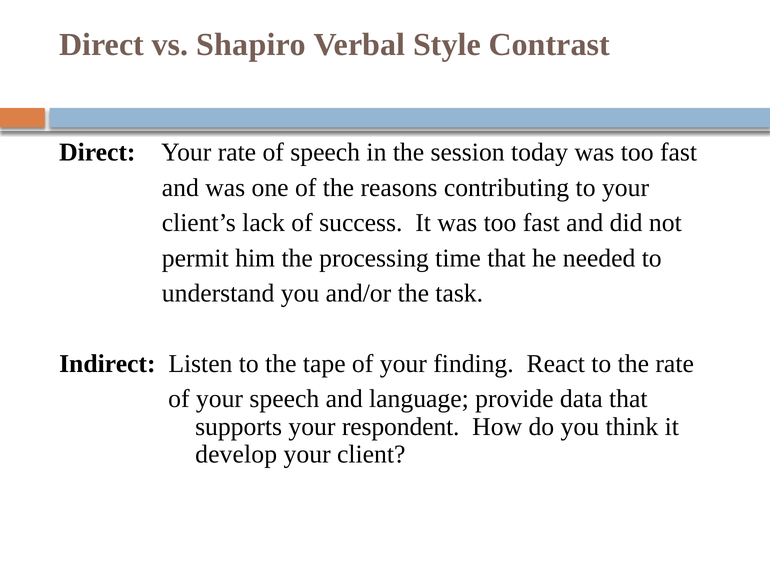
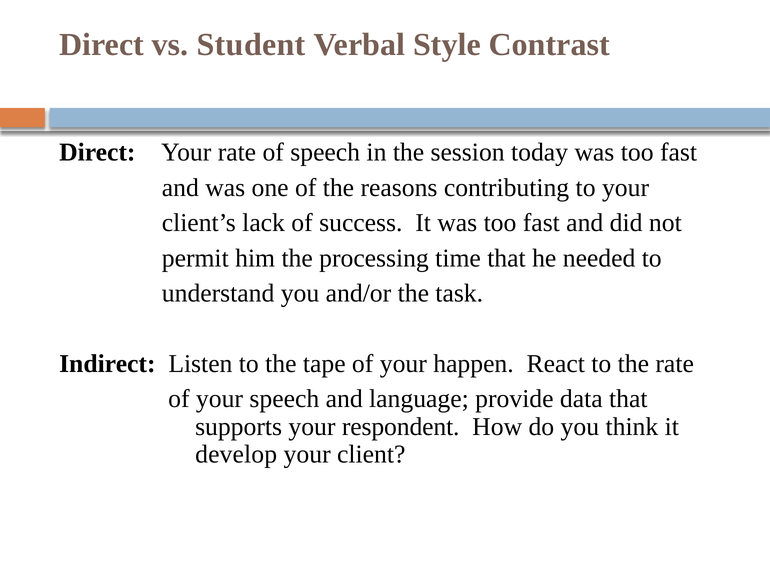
Shapiro: Shapiro -> Student (251, 44)
finding: finding -> happen (474, 363)
